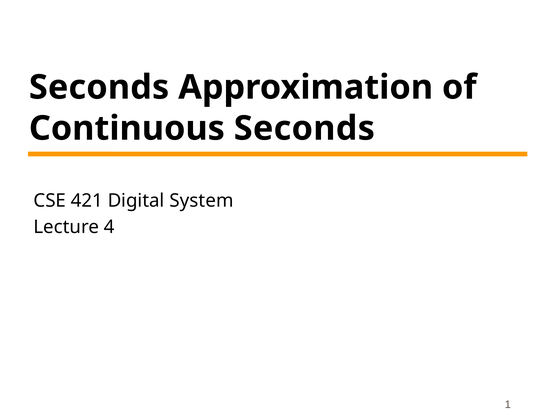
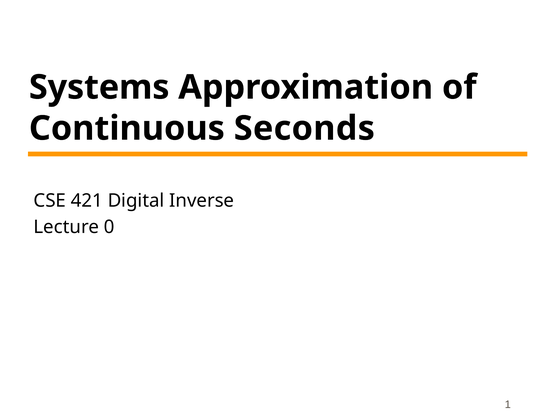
Seconds: Seconds -> Systems (99, 87)
System: System -> Inverse (202, 201)
4: 4 -> 0 (109, 227)
